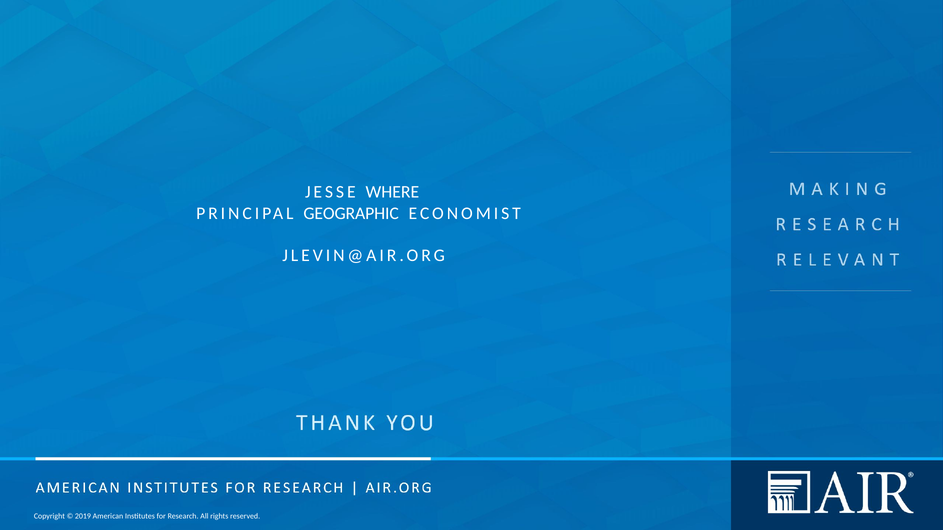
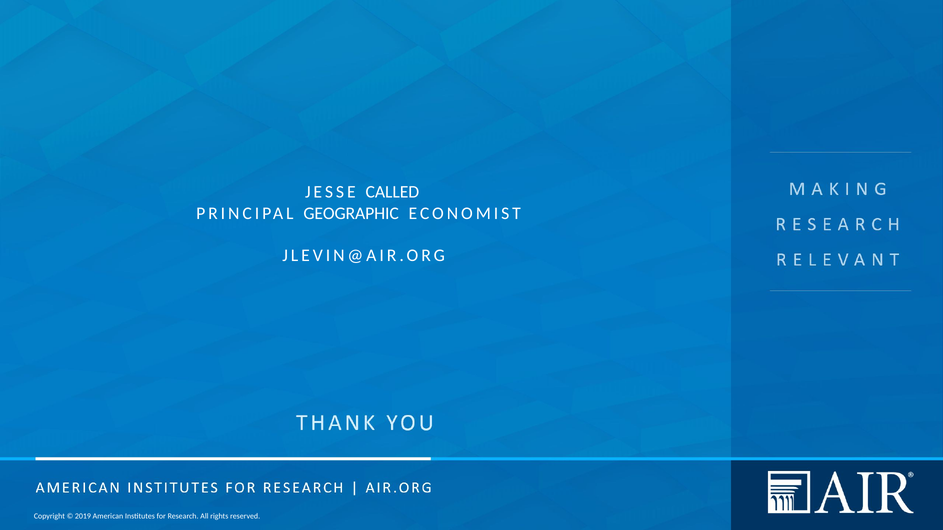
WHERE: WHERE -> CALLED (392, 192)
